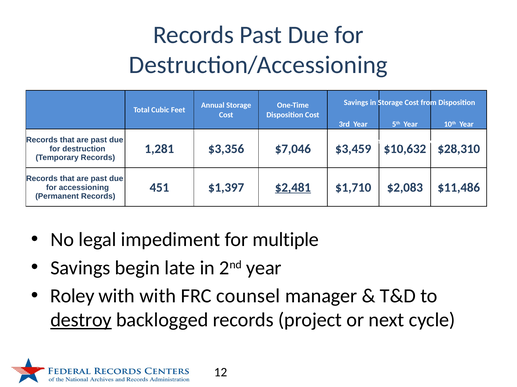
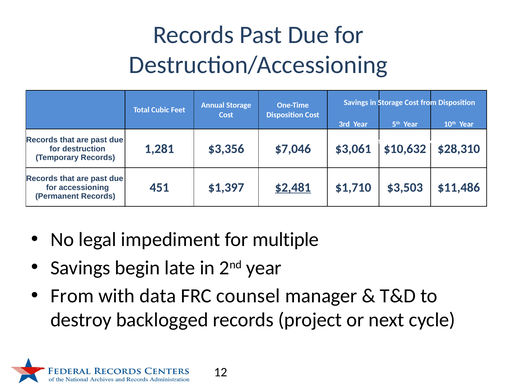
$3,459: $3,459 -> $3,061 (353, 149)
$2,083: $2,083 -> $3,503 (405, 188)
Roley: Roley -> From (72, 296)
with with: with -> data (158, 296)
destroy underline: present -> none (81, 321)
